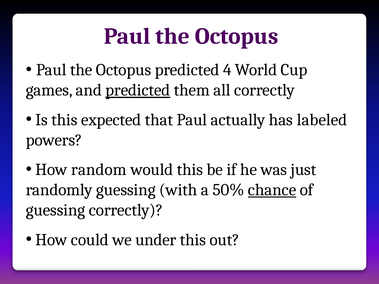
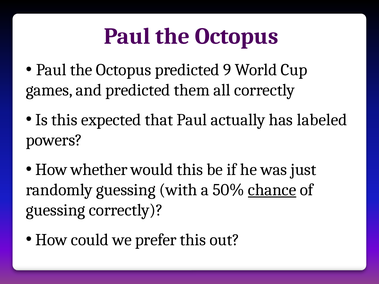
4: 4 -> 9 (227, 70)
predicted underline: present -> none (138, 90)
random: random -> whether (99, 170)
under: under -> prefer (156, 240)
